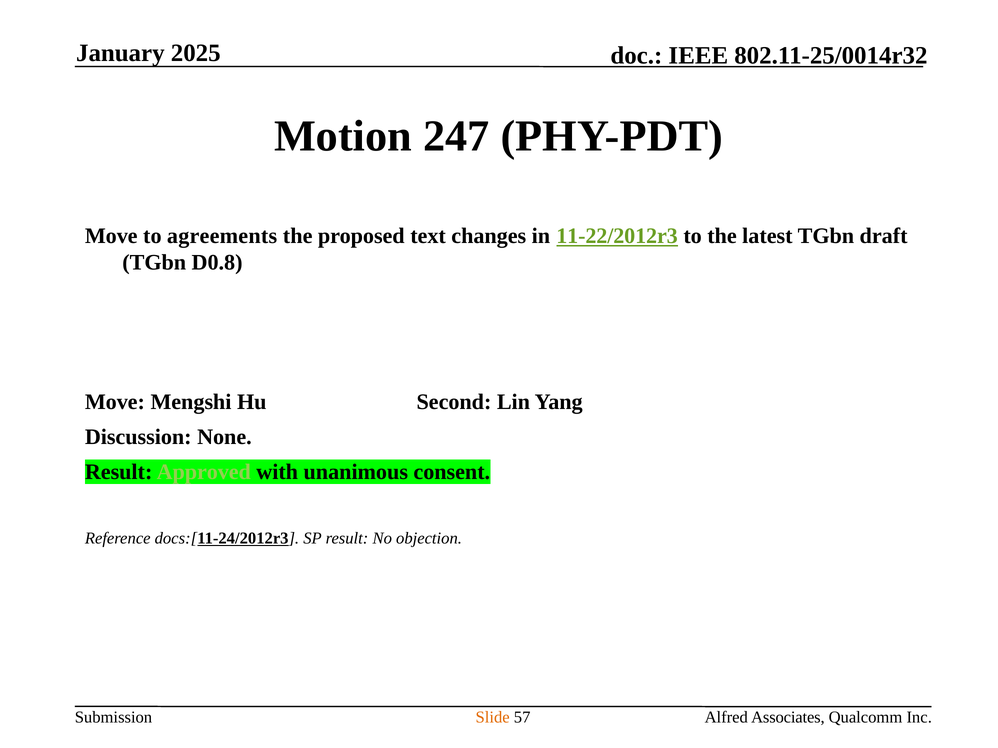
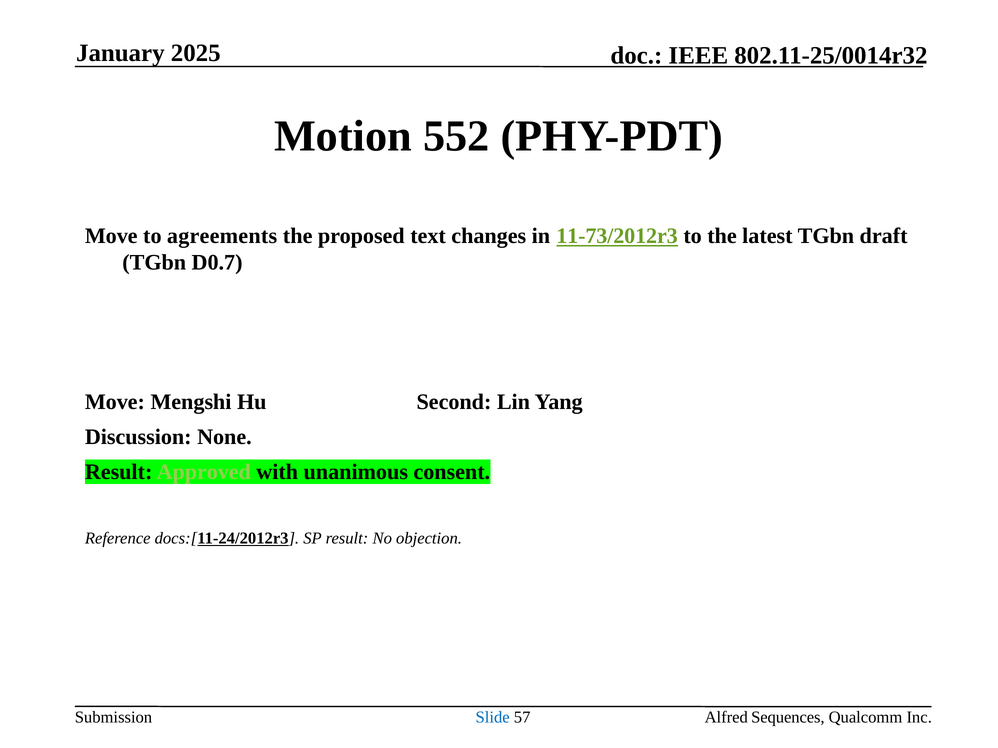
247: 247 -> 552 (456, 136)
11-22/2012r3: 11-22/2012r3 -> 11-73/2012r3 (617, 236)
D0.8: D0.8 -> D0.7 (217, 263)
Slide colour: orange -> blue (493, 718)
Associates: Associates -> Sequences (788, 718)
